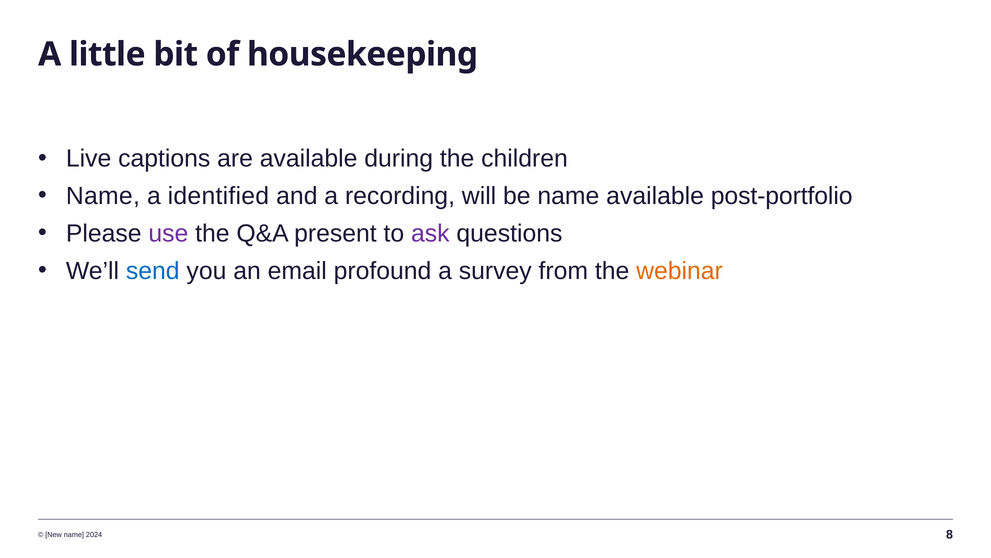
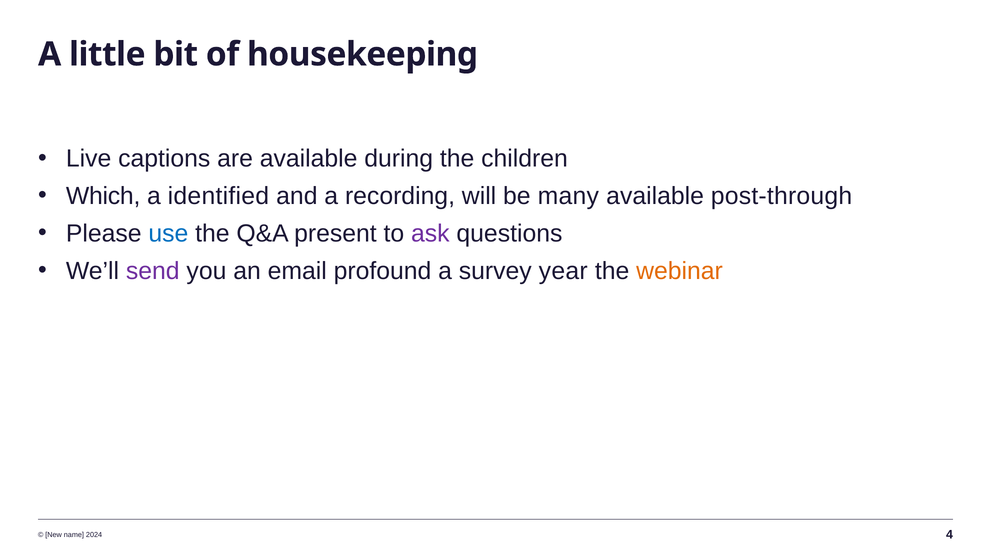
Name: Name -> Which (103, 196)
be name: name -> many (568, 196)
post-portfolio: post-portfolio -> post-through (782, 196)
use colour: purple -> blue (168, 233)
send colour: blue -> purple (153, 271)
from: from -> year (563, 271)
8: 8 -> 4 (950, 534)
